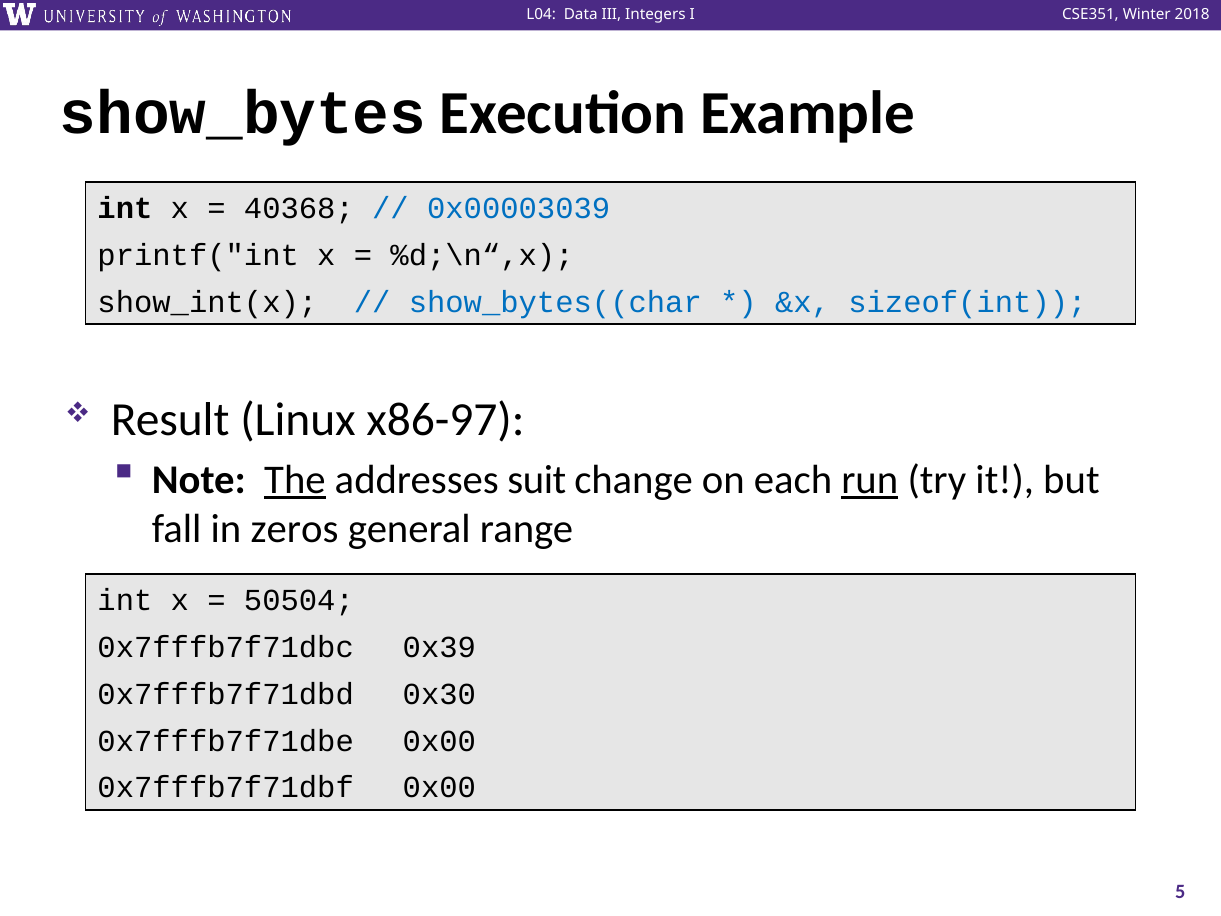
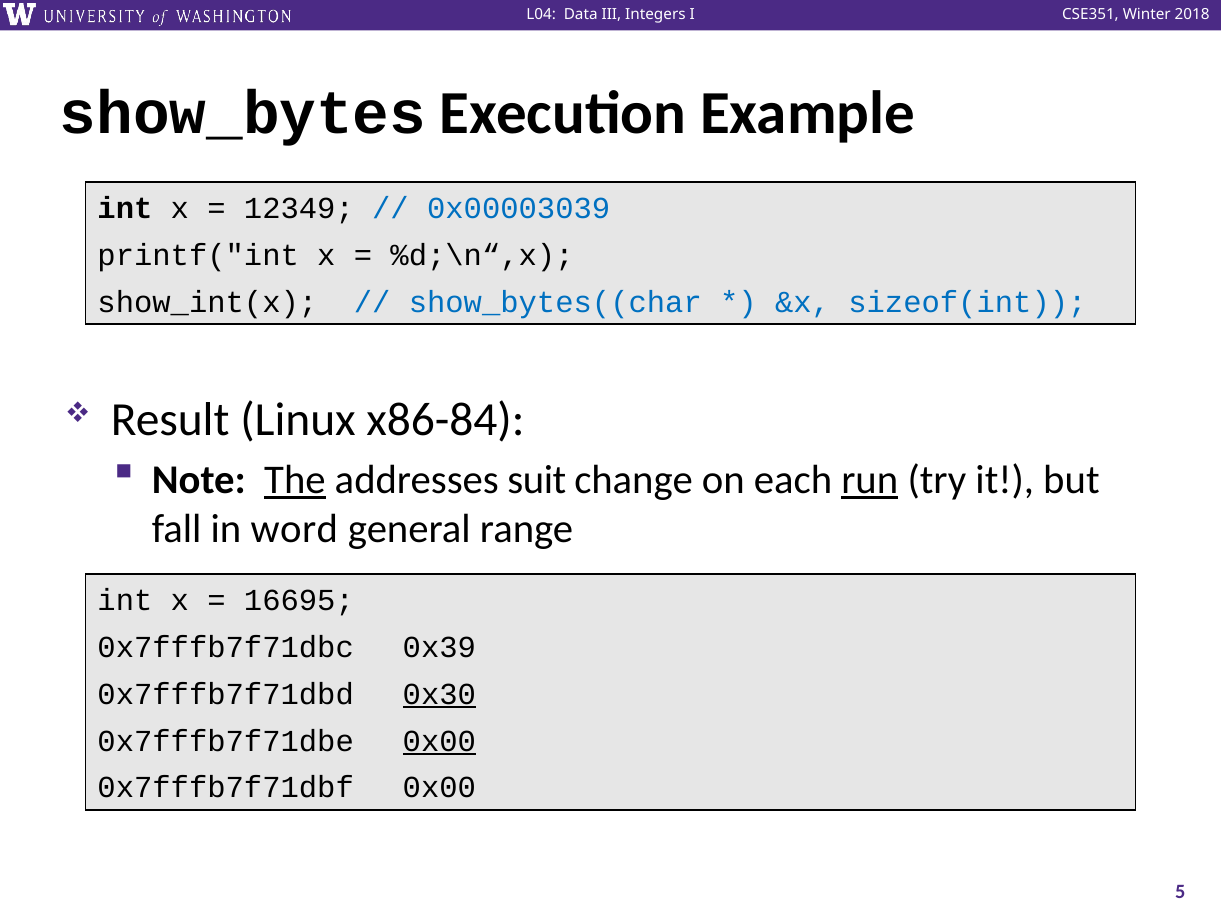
40368: 40368 -> 12349 (299, 208)
x86-97: x86-97 -> x86-84 (445, 419)
zeros: zeros -> word (294, 529)
50504: 50504 -> 16695 (299, 600)
0x30 underline: none -> present (439, 694)
0x00 underline: none -> present (439, 741)
